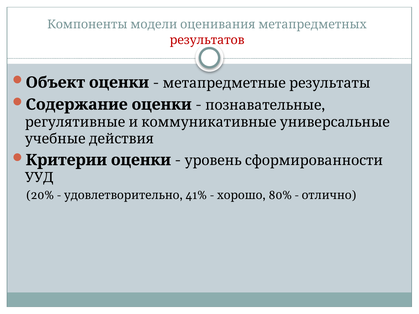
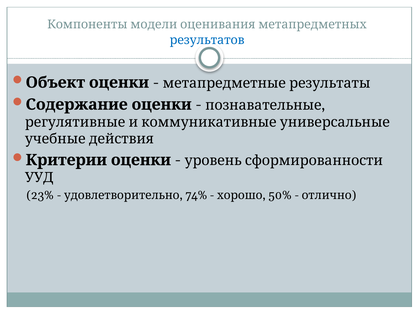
результатов colour: red -> blue (207, 40)
20%: 20% -> 23% (40, 195)
41%: 41% -> 74% (196, 195)
80%: 80% -> 50% (280, 195)
